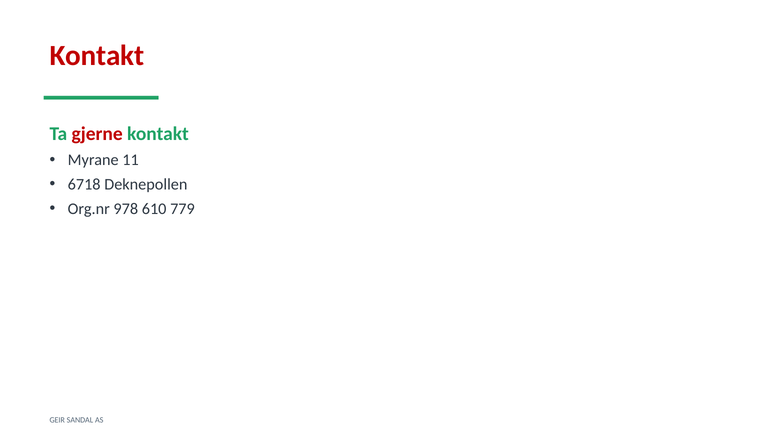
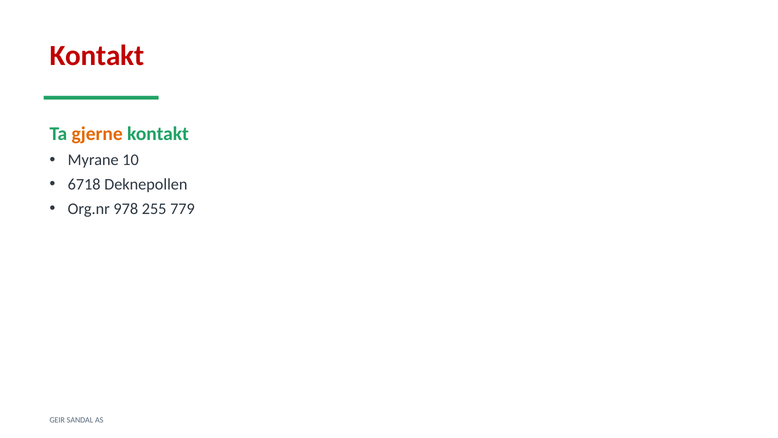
gjerne colour: red -> orange (97, 134)
11: 11 -> 10 (131, 160)
610: 610 -> 255 (154, 209)
